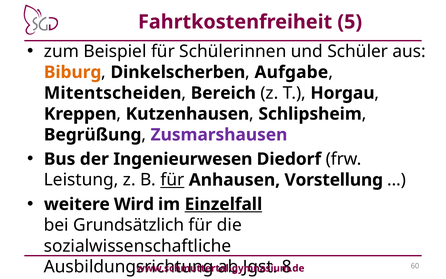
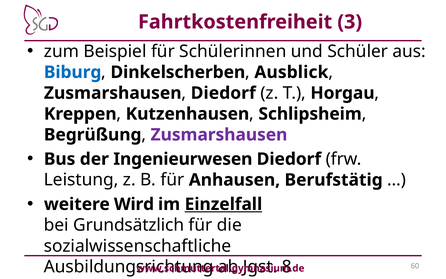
5: 5 -> 3 (350, 22)
Biburg colour: orange -> blue (73, 72)
Aufgabe: Aufgabe -> Ausblick (291, 72)
Mitentscheiden: Mitentscheiden -> Zusmarshausen (113, 93)
Bereich: Bereich -> Diedorf (223, 93)
für underline: present -> none (172, 180)
Vorstellung: Vorstellung -> Berufstätig (334, 180)
